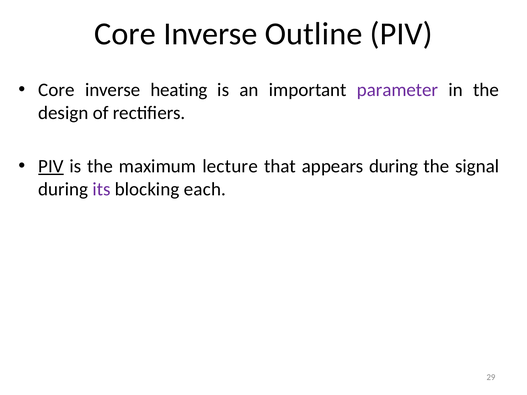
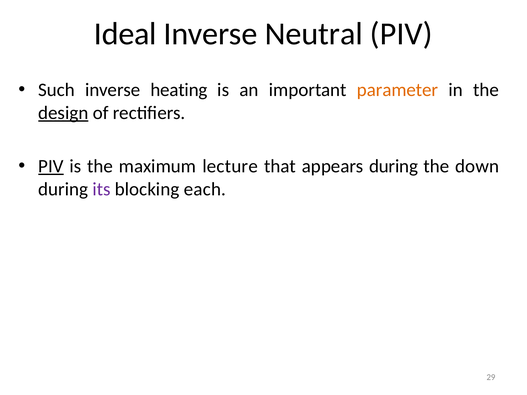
Core: Core -> Ideal (125, 34)
Outline: Outline -> Neutral (314, 34)
Core: Core -> Such (57, 90)
parameter colour: purple -> orange (398, 90)
design underline: none -> present (63, 113)
signal: signal -> down (477, 166)
